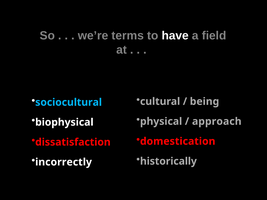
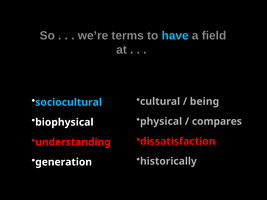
have colour: white -> light blue (175, 36)
approach: approach -> compares (217, 122)
domestication: domestication -> dissatisfaction (178, 141)
dissatisfaction: dissatisfaction -> understanding (73, 142)
incorrectly: incorrectly -> generation (64, 162)
